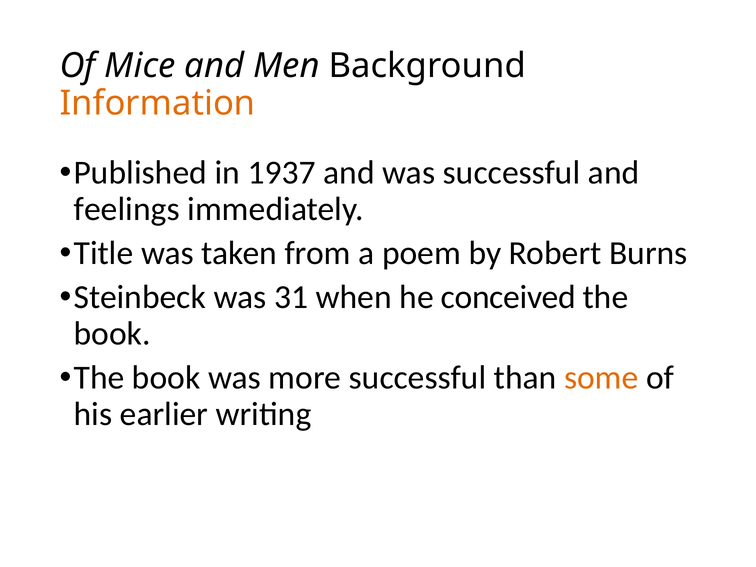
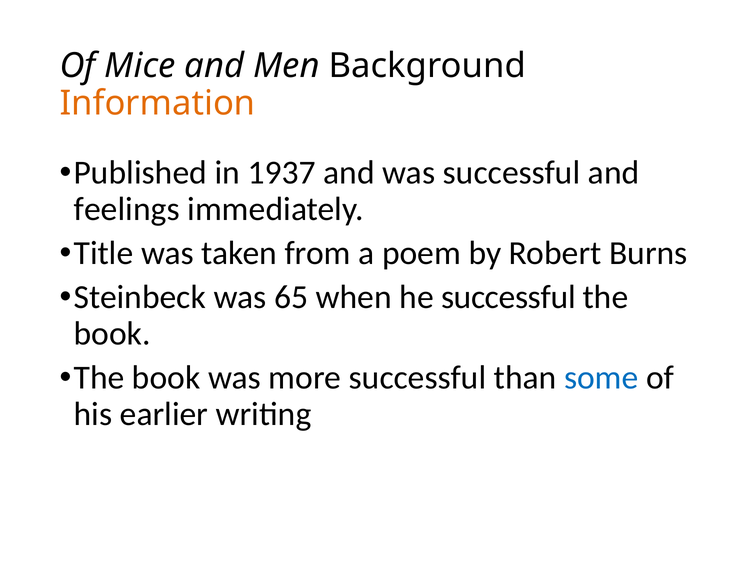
31: 31 -> 65 (291, 297)
he conceived: conceived -> successful (508, 297)
some colour: orange -> blue (601, 378)
